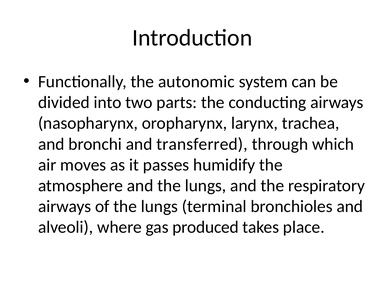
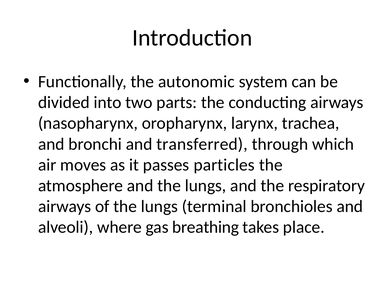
humidify: humidify -> particles (224, 165)
produced: produced -> breathing (206, 228)
